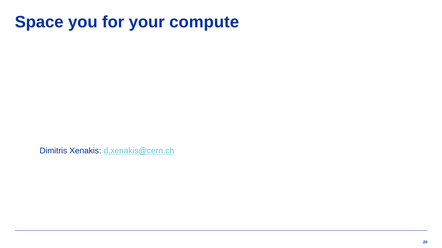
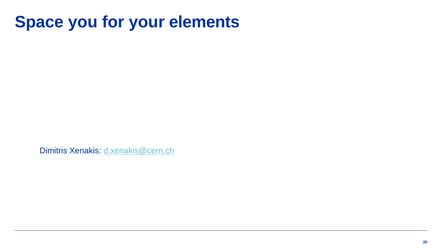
compute: compute -> elements (204, 22)
